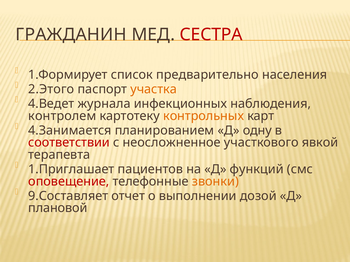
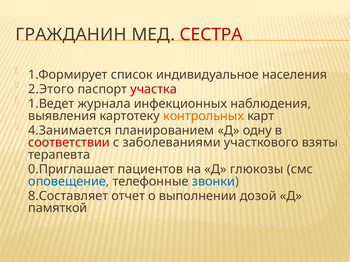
предварительно: предварительно -> индивидуальное (207, 75)
участка colour: orange -> red (154, 89)
4.Ведет: 4.Ведет -> 1.Ведет (51, 104)
контролем: контролем -> выявления (62, 116)
неосложненное: неосложненное -> заболеваниями (172, 143)
явкой: явкой -> взяты (320, 143)
1.Приглашает: 1.Приглашает -> 0.Приглашает (71, 170)
функций: функций -> глюкозы (257, 170)
оповещение colour: red -> blue (69, 182)
звонки colour: orange -> blue (215, 182)
9.Составляет: 9.Составляет -> 8.Составляет (68, 196)
плановой: плановой -> памяткой (58, 208)
